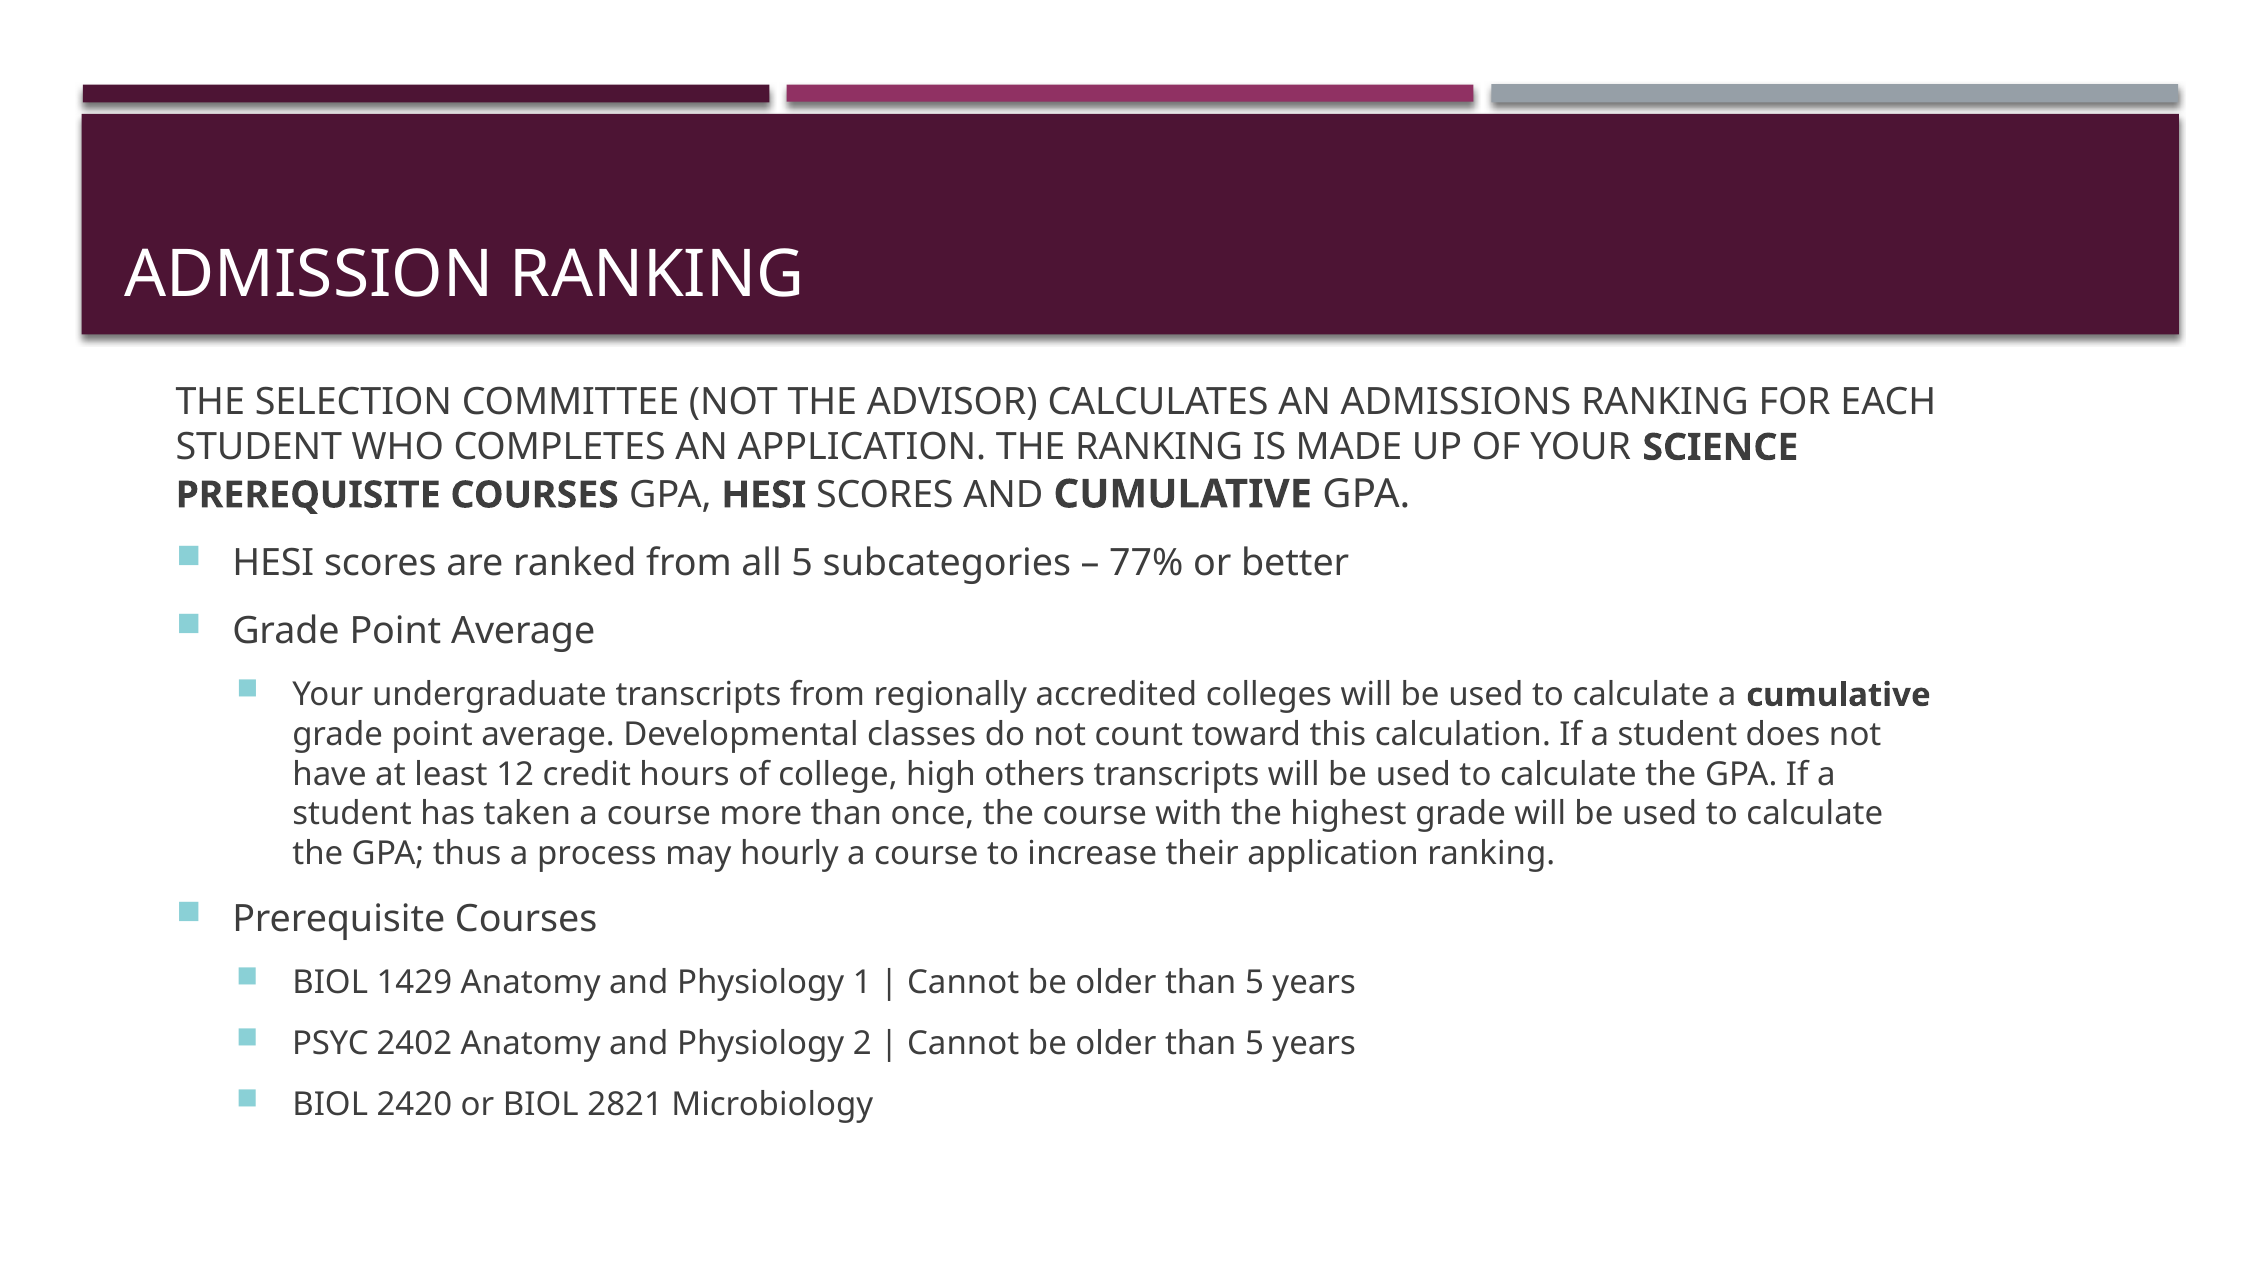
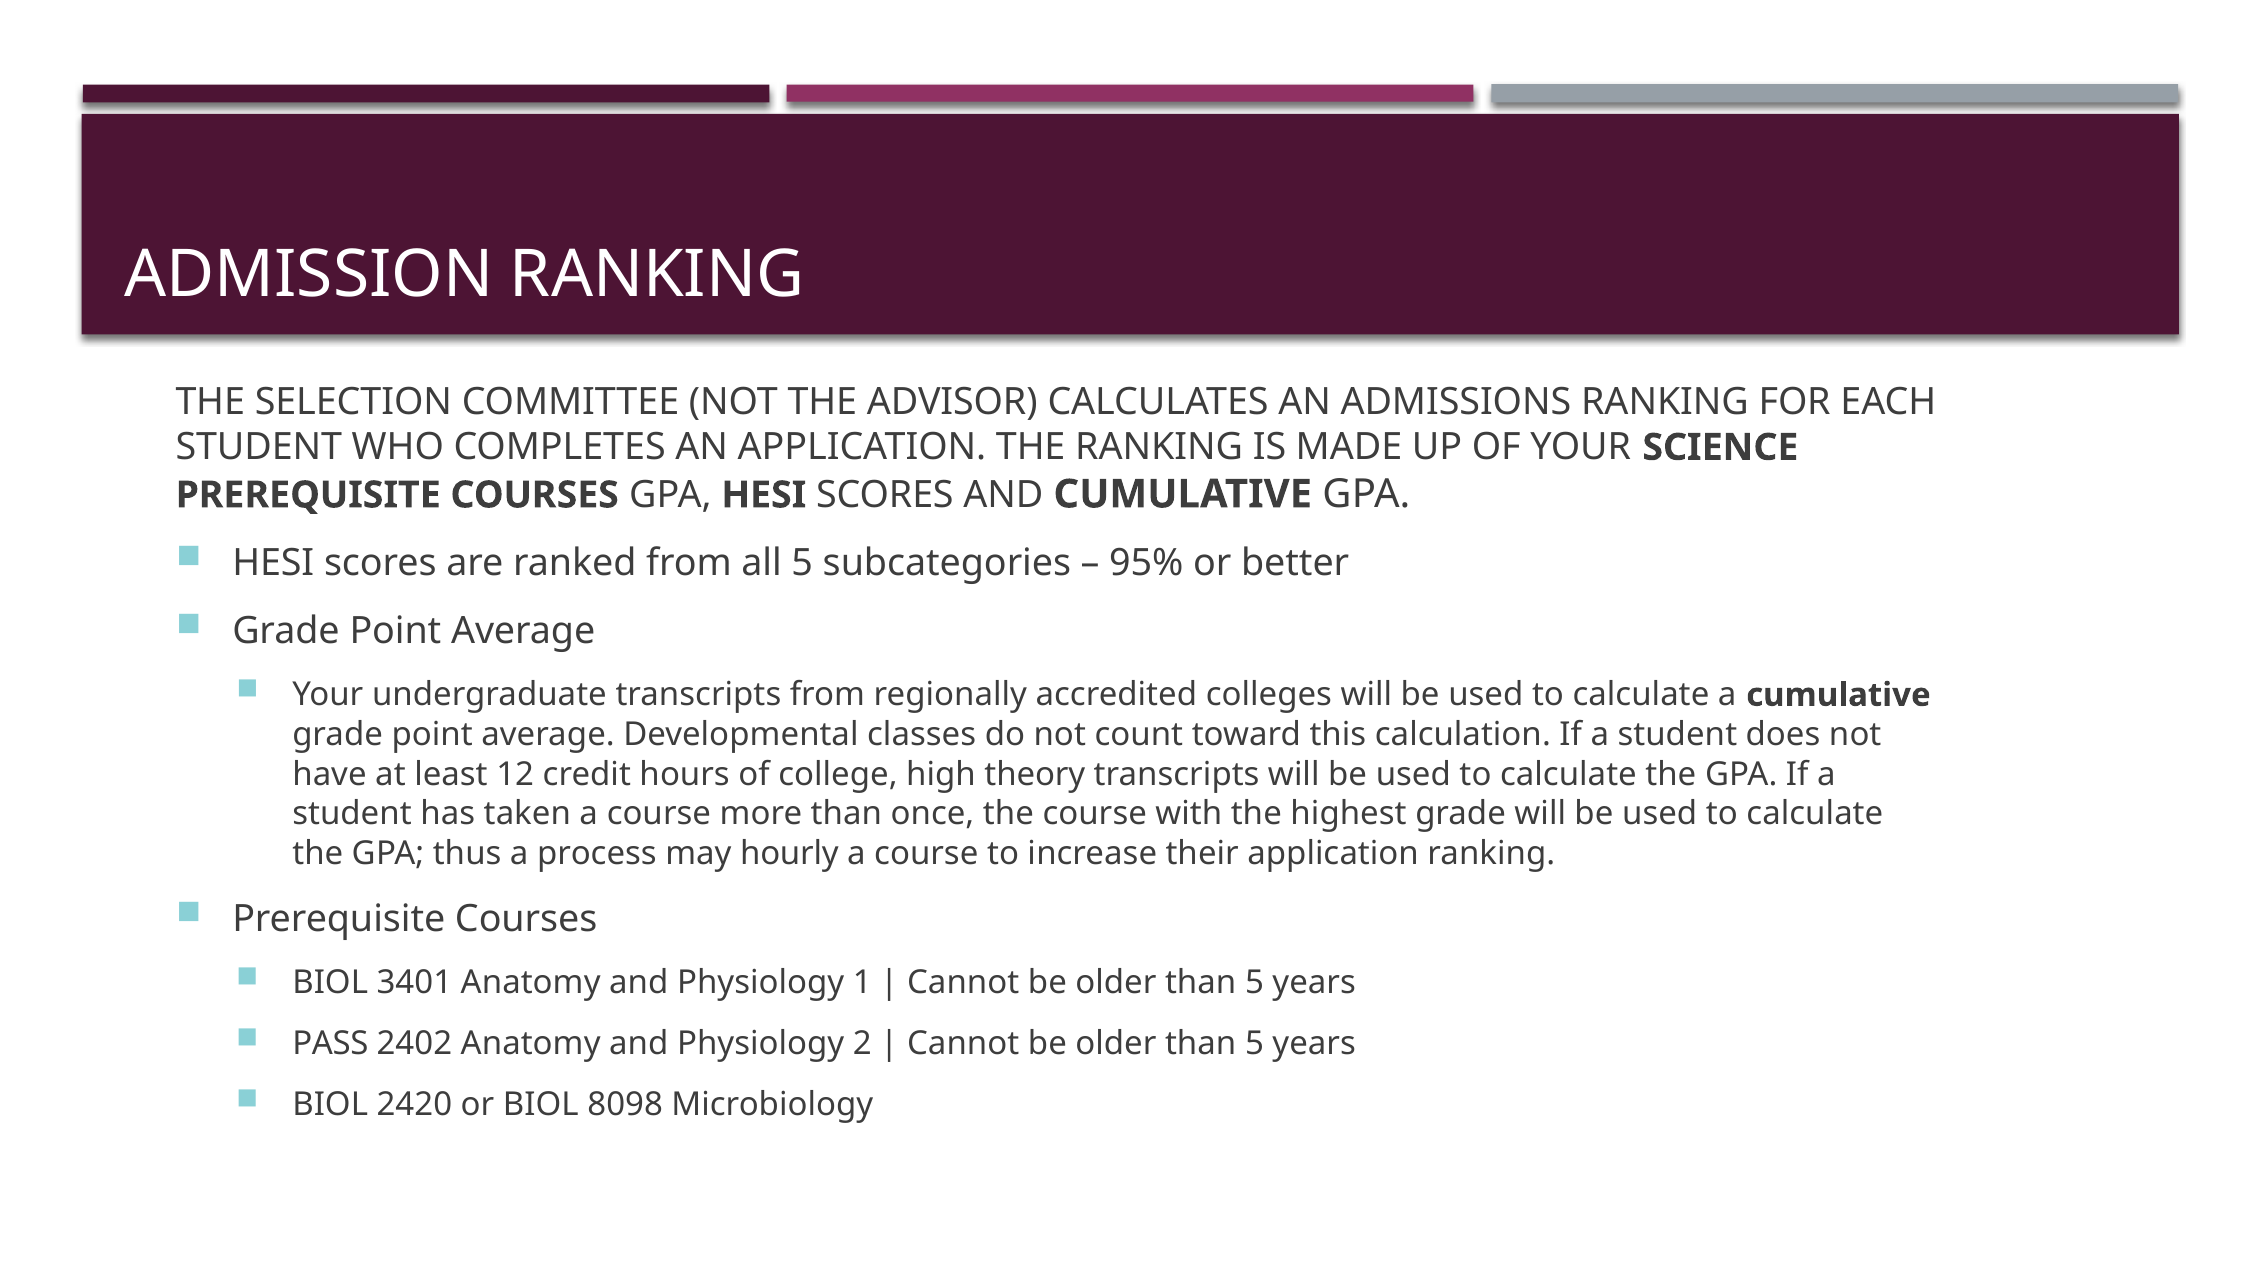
77%: 77% -> 95% (1146, 563)
others: others -> theory (1035, 774)
1429: 1429 -> 3401 (414, 982)
PSYC: PSYC -> PASS (330, 1044)
2821: 2821 -> 8098 (625, 1105)
